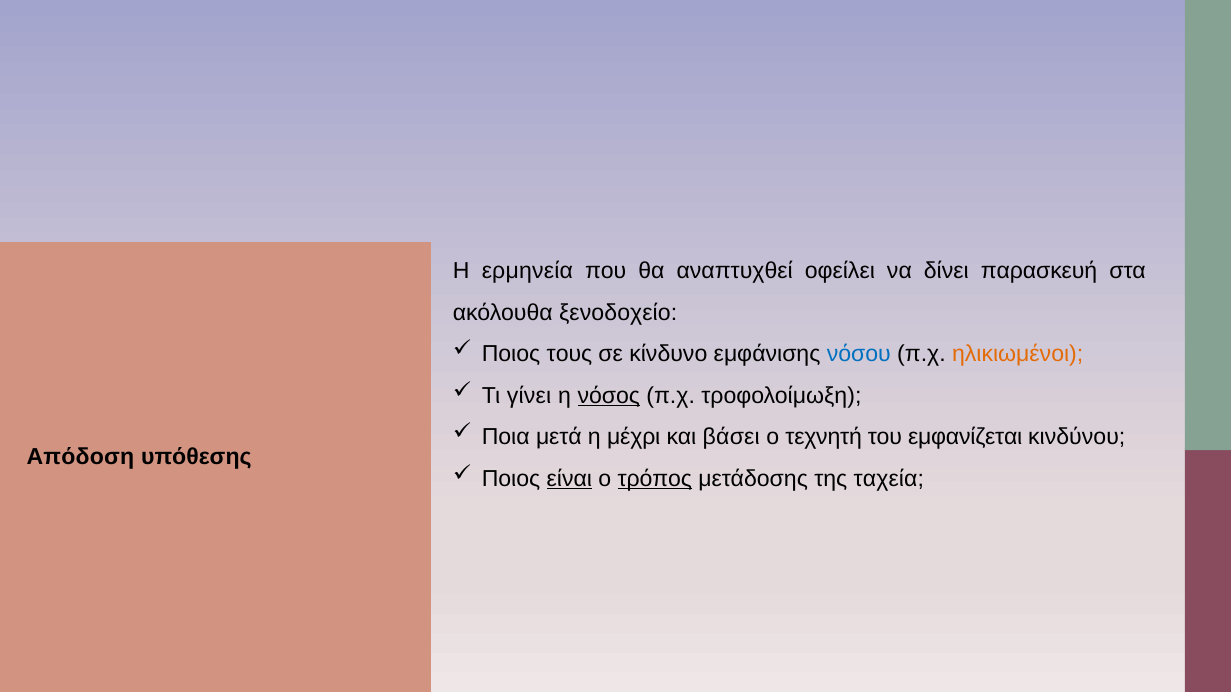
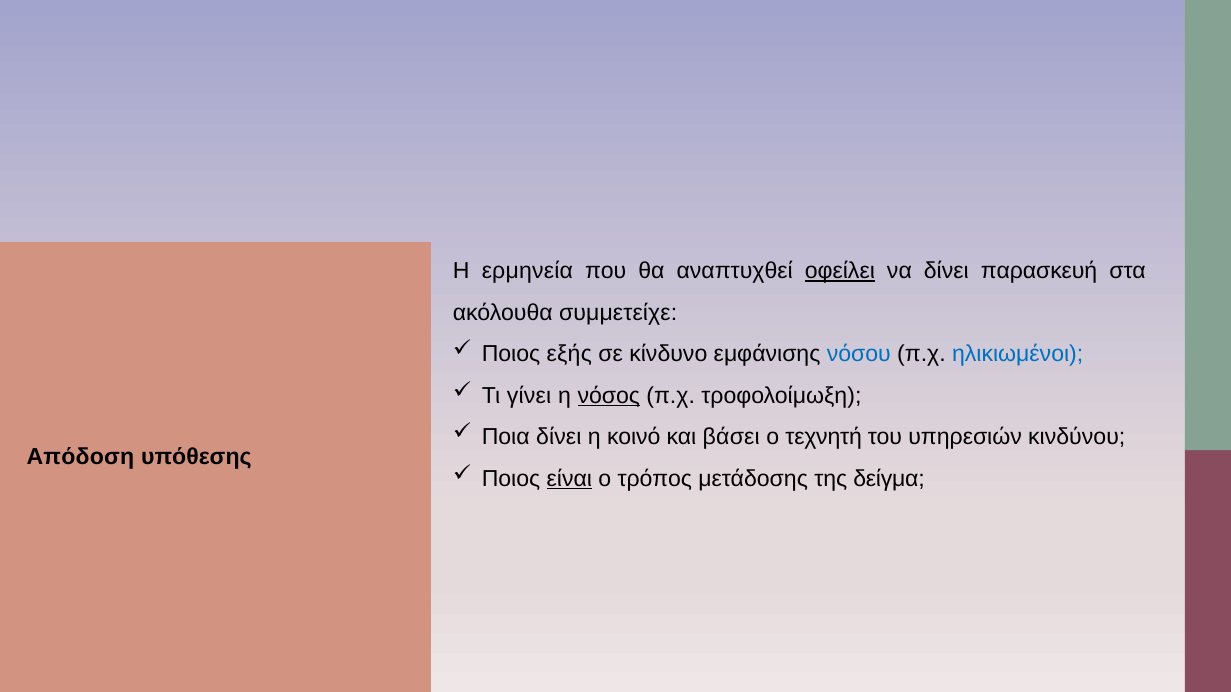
οφείλει underline: none -> present (840, 271)
ξενοδοχείο: ξενοδοχείο -> συμμετείχε (618, 313)
τους: τους -> εξής (569, 354)
ηλικιωμένοι colour: orange -> blue (1018, 354)
Ποια μετά: μετά -> δίνει (559, 437)
μέχρι: μέχρι -> κοινό (634, 437)
εμφανίζεται: εμφανίζεται -> υπηρεσιών (965, 437)
τρόπος underline: present -> none (655, 479)
ταχεία: ταχεία -> δείγμα (889, 479)
